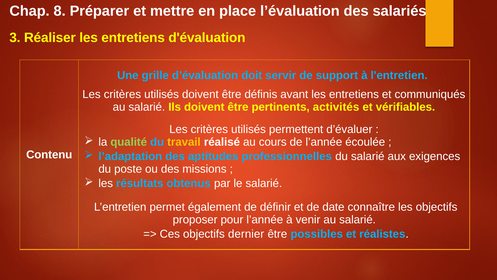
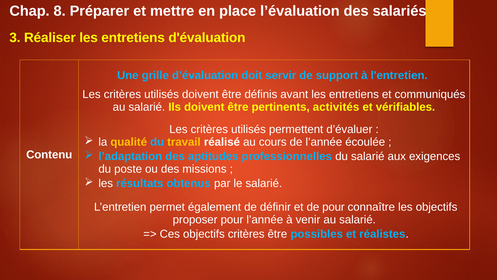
qualité colour: light green -> yellow (129, 142)
de date: date -> pour (333, 207)
objectifs dernier: dernier -> critères (246, 234)
